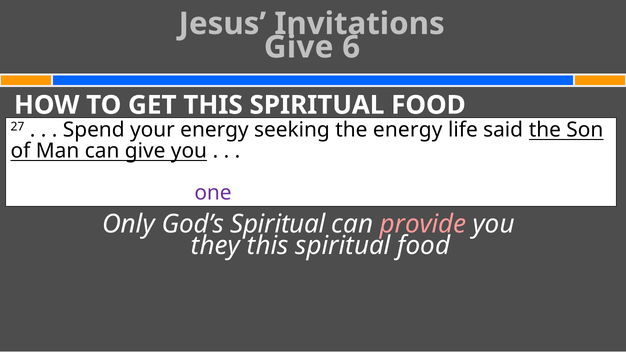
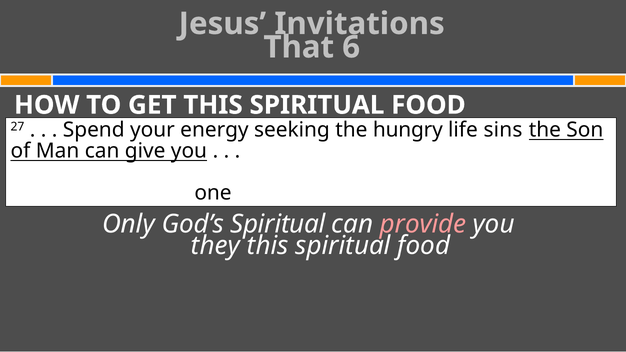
Give: Give -> That (299, 47)
the energy: energy -> hungry (408, 130)
said: said -> sins (503, 130)
one colour: purple -> black (213, 193)
